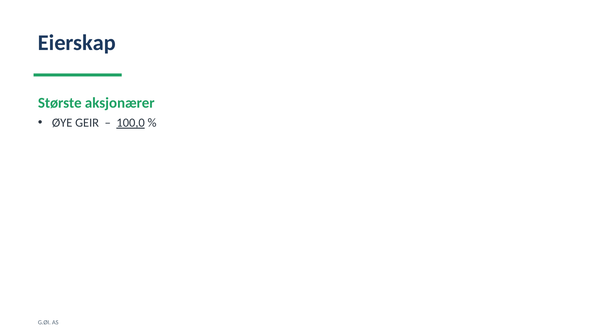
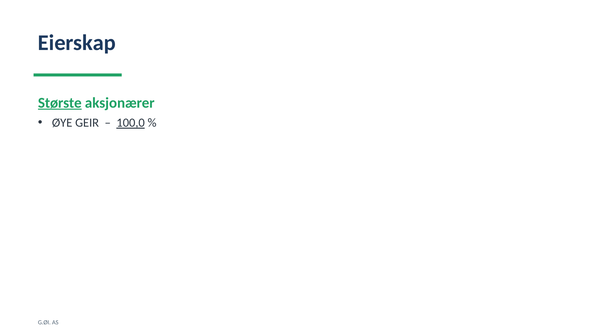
Største underline: none -> present (60, 103)
